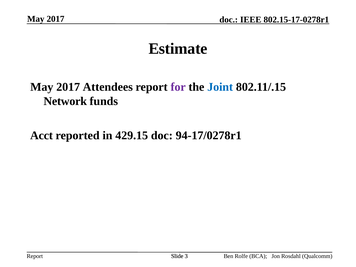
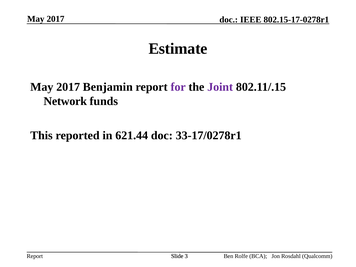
Attendees: Attendees -> Benjamin (108, 87)
Joint colour: blue -> purple (220, 87)
Acct: Acct -> This (41, 136)
429.15: 429.15 -> 621.44 (132, 136)
94-17/0278r1: 94-17/0278r1 -> 33-17/0278r1 (209, 136)
